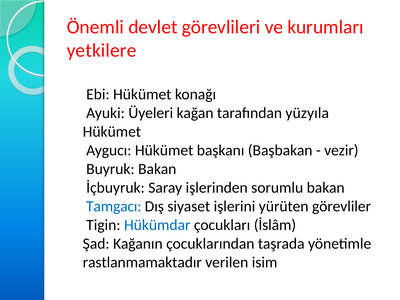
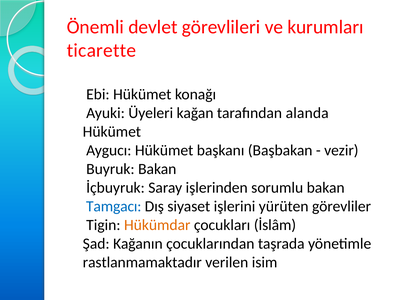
yetkilere: yetkilere -> ticarette (102, 50)
yüzyıla: yüzyıla -> alanda (307, 113)
Hükümdar colour: blue -> orange (157, 225)
